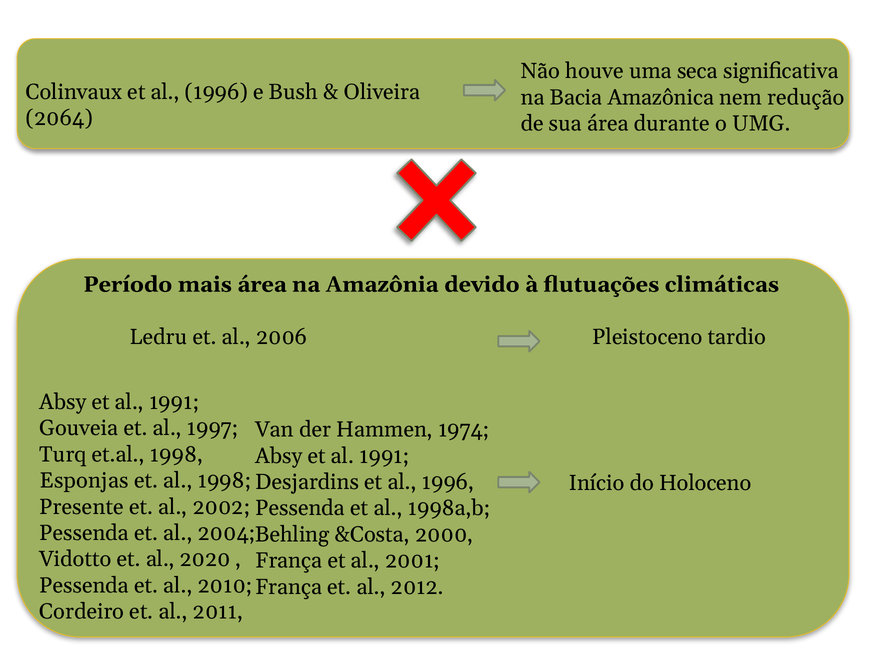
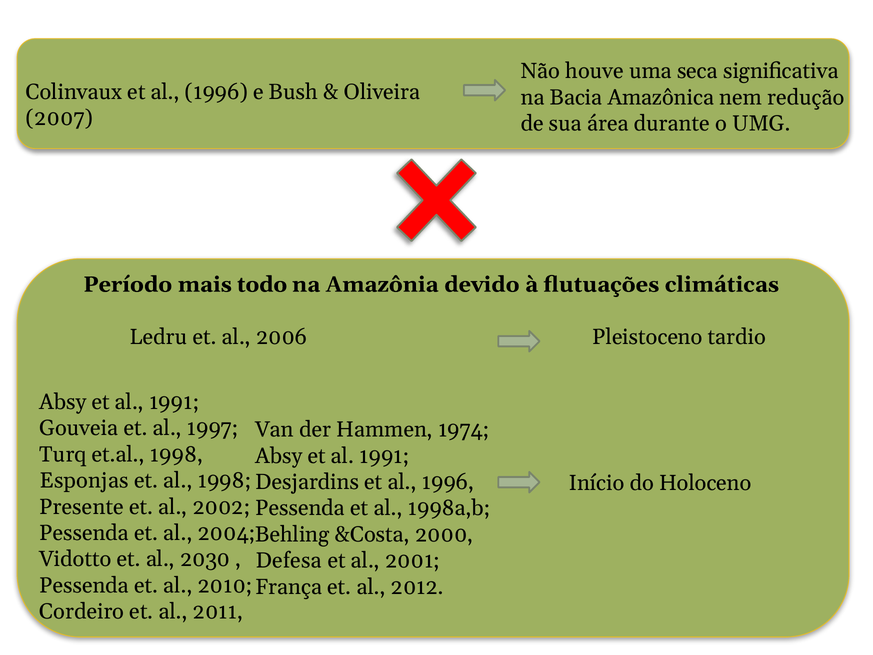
2064: 2064 -> 2007 (59, 118)
mais área: área -> todo (262, 284)
2020: 2020 -> 2030 (205, 559)
França: França -> Defesa (289, 560)
